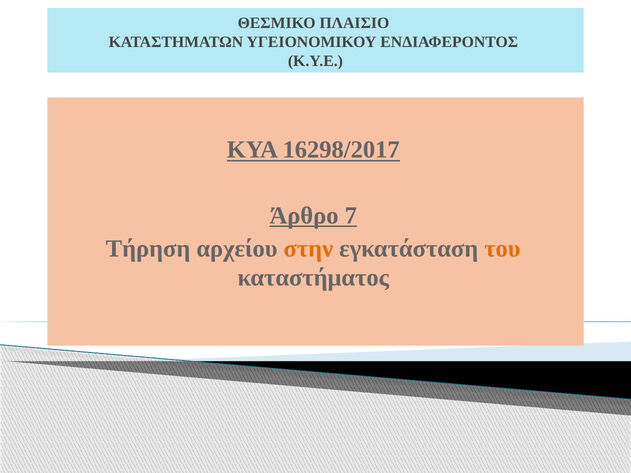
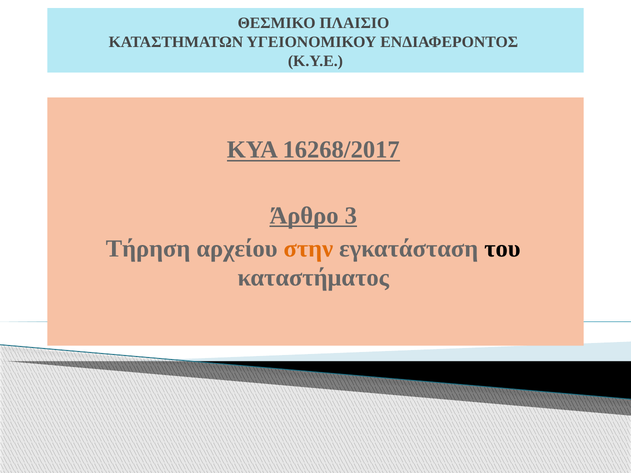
16298/2017: 16298/2017 -> 16268/2017 (341, 150)
7: 7 -> 3 (351, 216)
του colour: orange -> black (502, 249)
